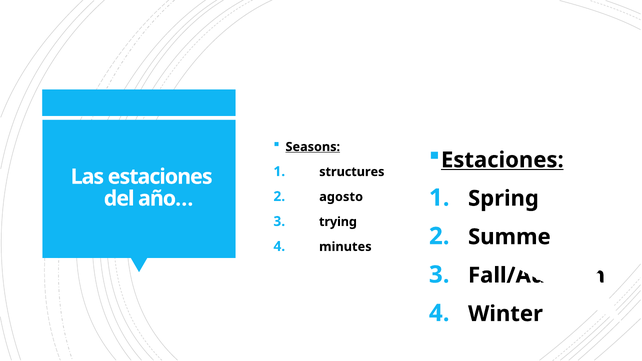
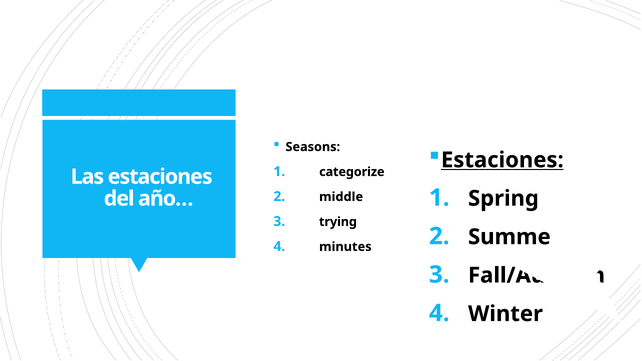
Seasons underline: present -> none (313, 147)
structures: structures -> categorize (352, 172)
agosto: agosto -> middle (341, 197)
